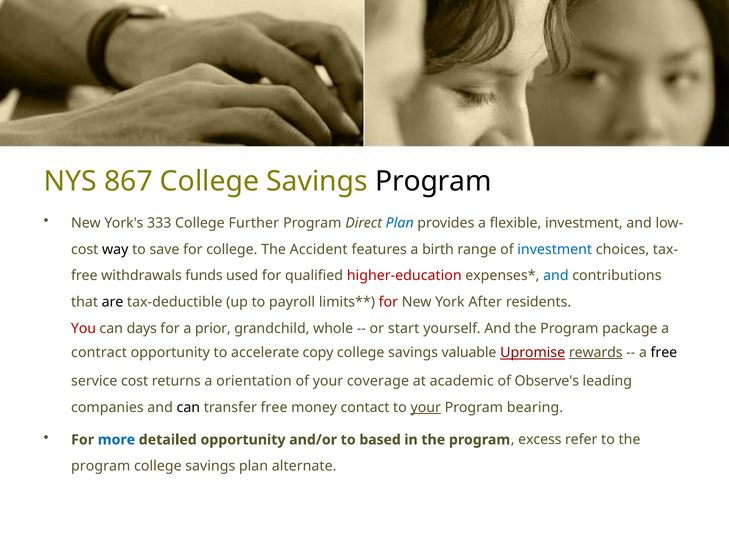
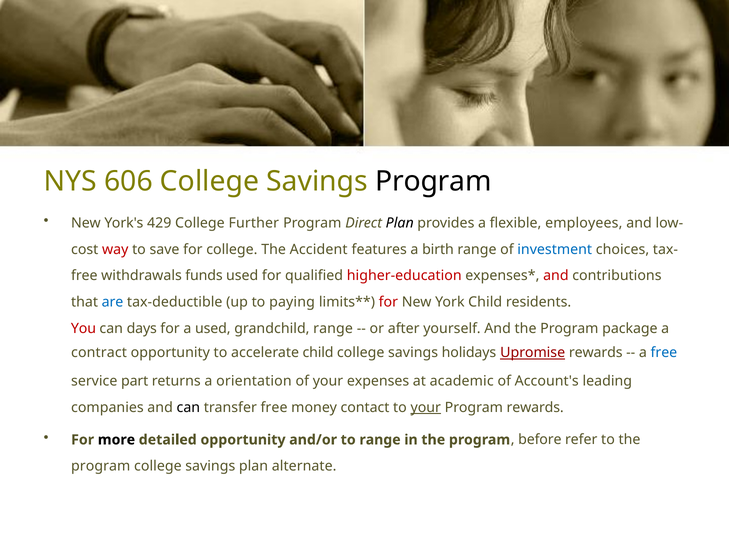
867: 867 -> 606 (128, 181)
333: 333 -> 429 (159, 223)
Plan colour: blue -> black (400, 223)
flexible investment: investment -> employees (584, 223)
way colour: black -> red (115, 249)
and colour: blue -> red (556, 276)
are colour: black -> blue (113, 302)
payroll: payroll -> paying (292, 302)
York After: After -> Child (485, 302)
a prior: prior -> used (213, 328)
grandchild whole: whole -> range (333, 328)
start: start -> after (404, 328)
accelerate copy: copy -> child (318, 352)
valuable: valuable -> holidays (469, 352)
rewards underline: present -> none (596, 352)
free colour: black -> blue (664, 352)
service cost: cost -> part (135, 381)
coverage: coverage -> expenses (378, 381)
Observe's: Observe's -> Account's (547, 381)
Program bearing: bearing -> rewards (535, 407)
more colour: blue -> black (116, 440)
to based: based -> range (380, 440)
excess: excess -> before (540, 440)
